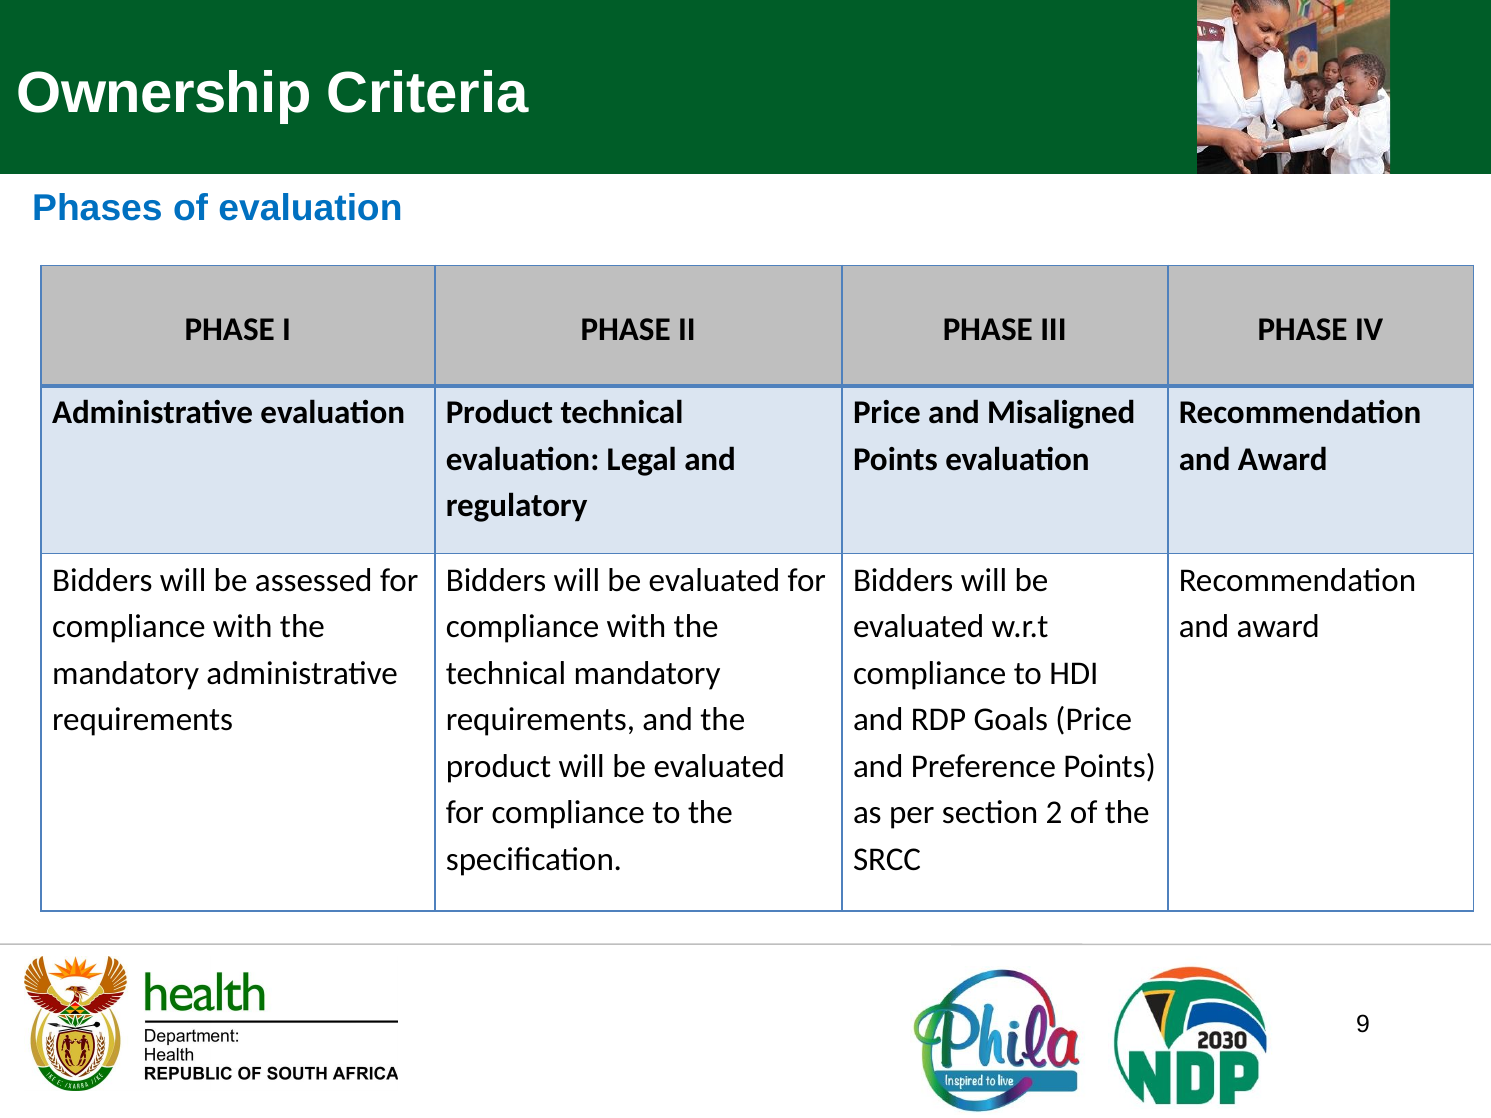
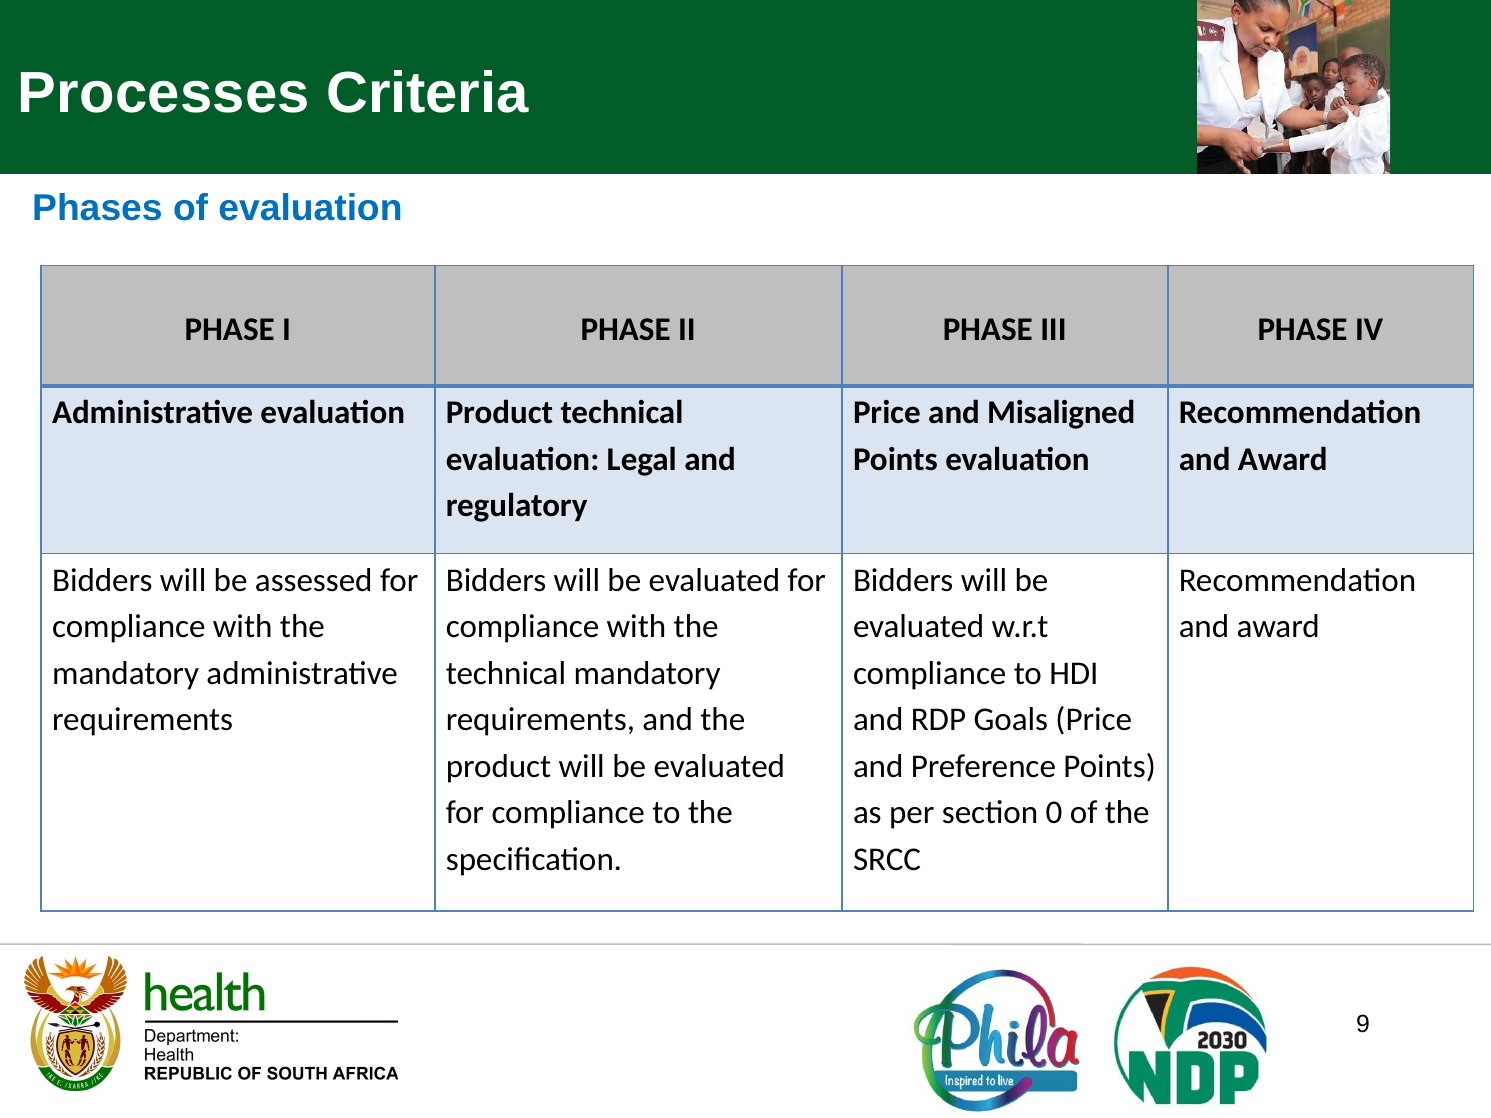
Ownership: Ownership -> Processes (164, 93)
2: 2 -> 0 (1054, 813)
